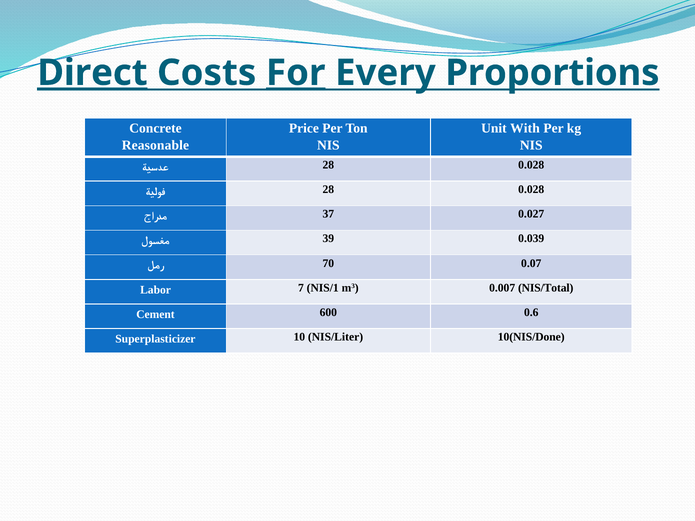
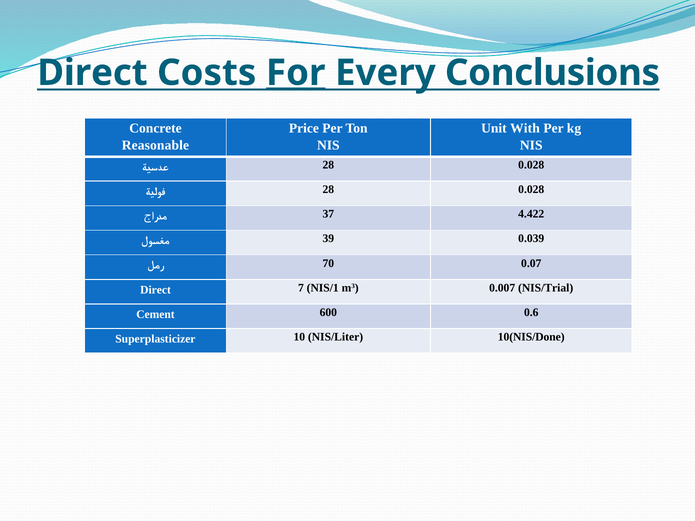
Direct underline: present -> none (92, 73)
Proportions: Proportions -> Conclusions (552, 73)
0.027: 0.027 -> 4.422 (531, 214)
Labor: Labor -> Direct (156, 290)
NIS/Total: NIS/Total -> NIS/Trial (546, 288)
